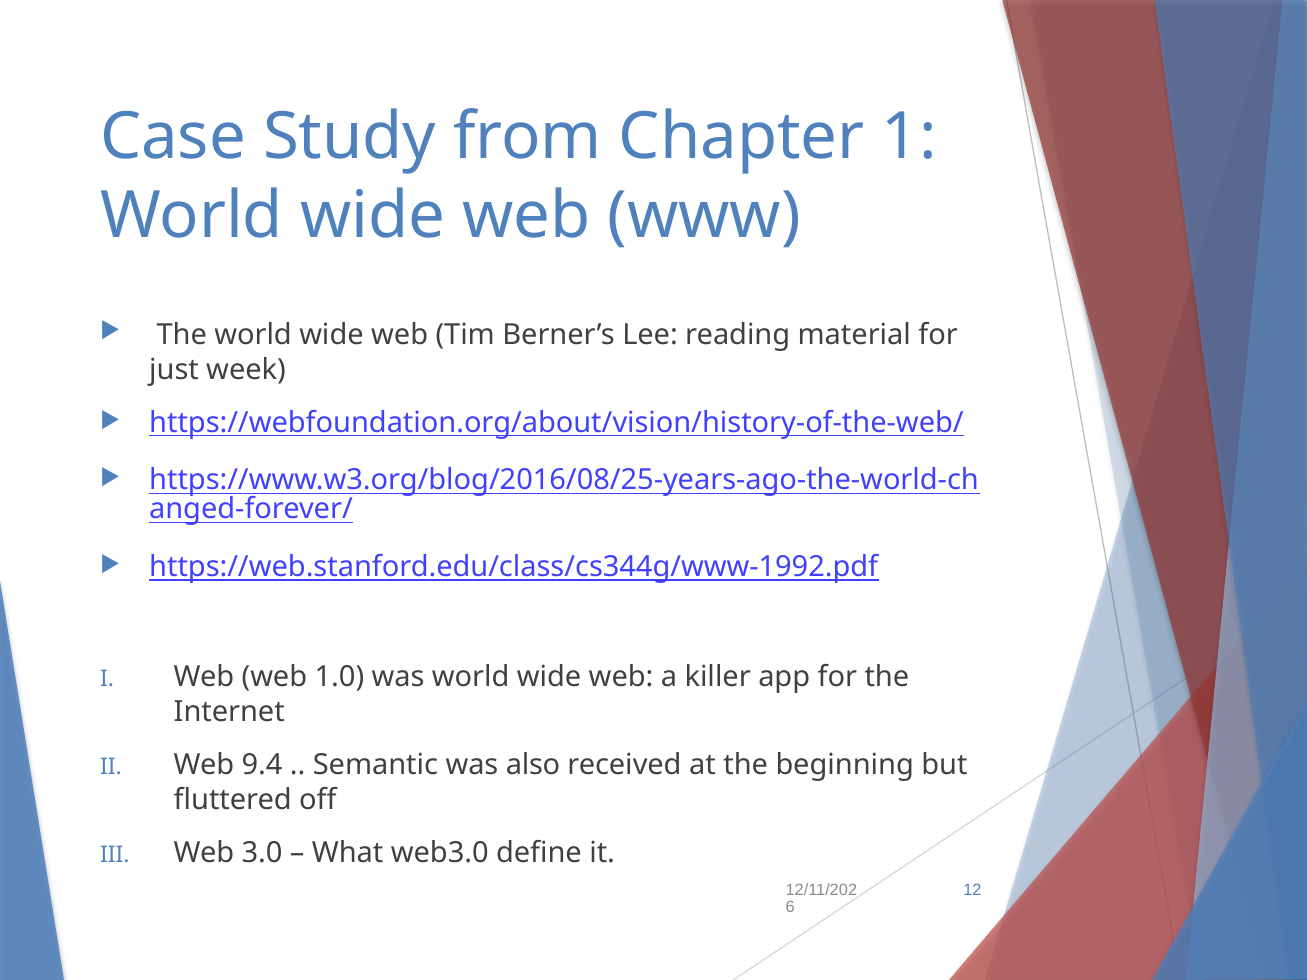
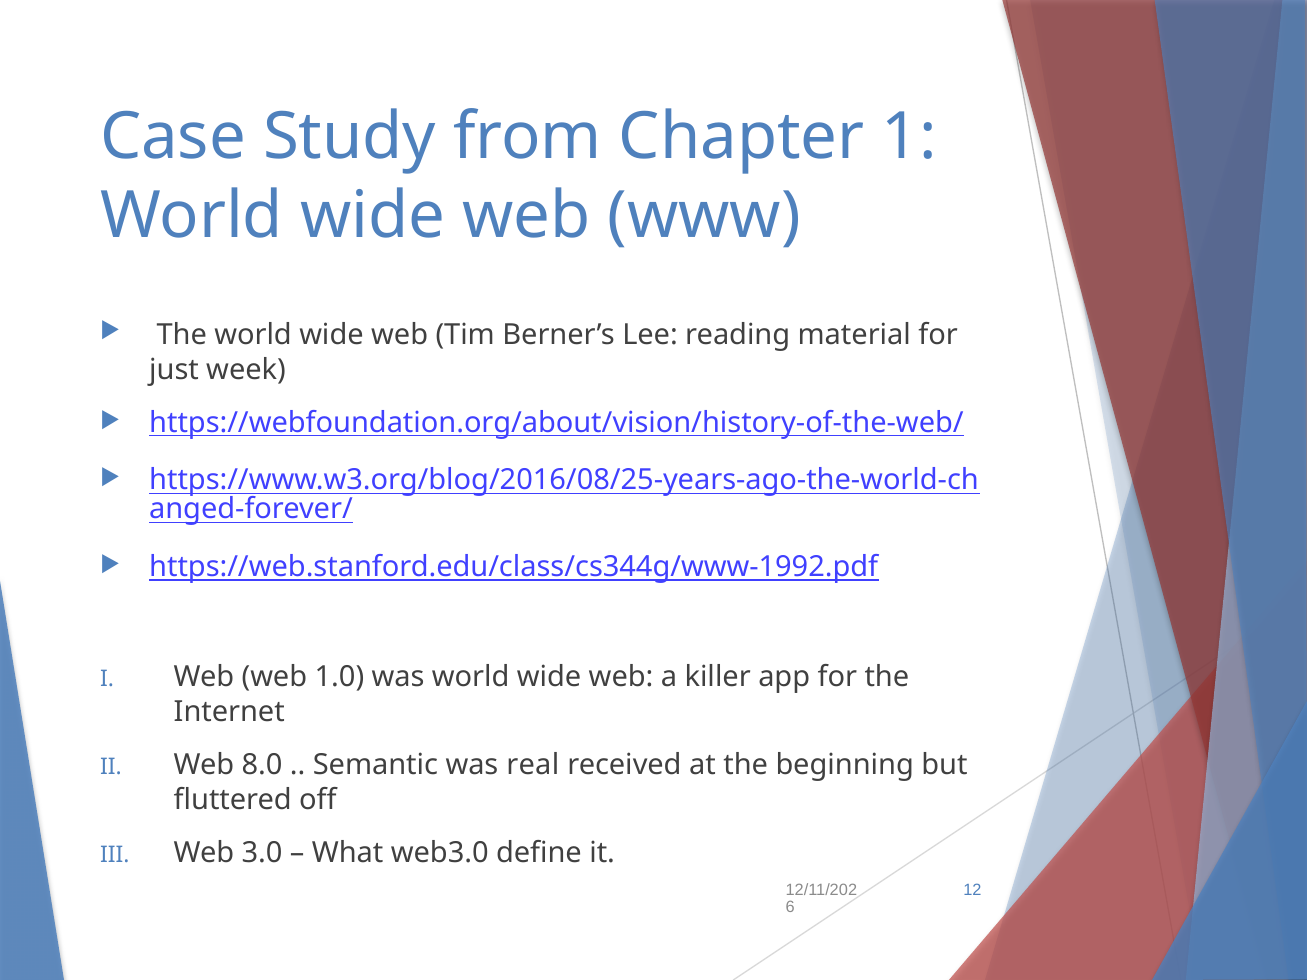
9.4: 9.4 -> 8.0 (262, 765)
also: also -> real (533, 765)
